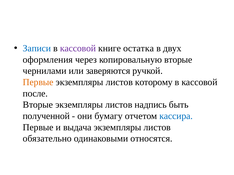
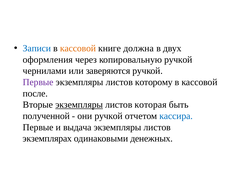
кассовой colour: purple -> orange (78, 48)
остатка: остатка -> должна (139, 48)
копировальную вторые: вторые -> ручкой (178, 60)
Первые colour: orange -> purple (38, 82)
экземпляры underline: none -> present (79, 105)
надпись: надпись -> которая (151, 105)
они бумагу: бумагу -> ручкой (109, 116)
обязательно: обязательно -> экземплярах (47, 139)
относятся: относятся -> денежных (152, 139)
